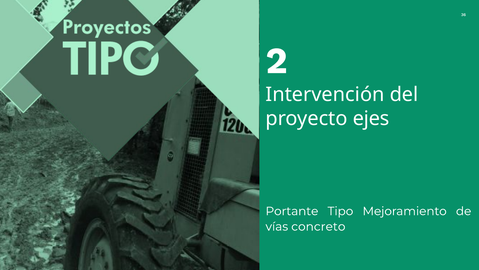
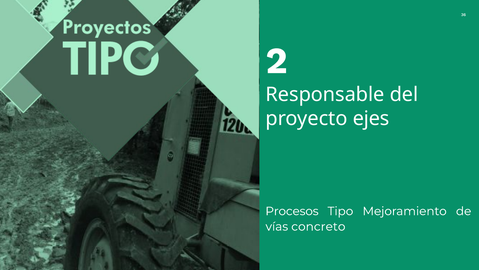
Intervención: Intervención -> Responsable (325, 94)
Portante: Portante -> Procesos (292, 211)
